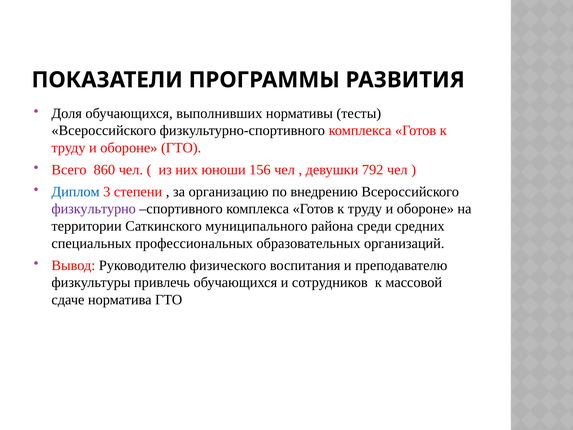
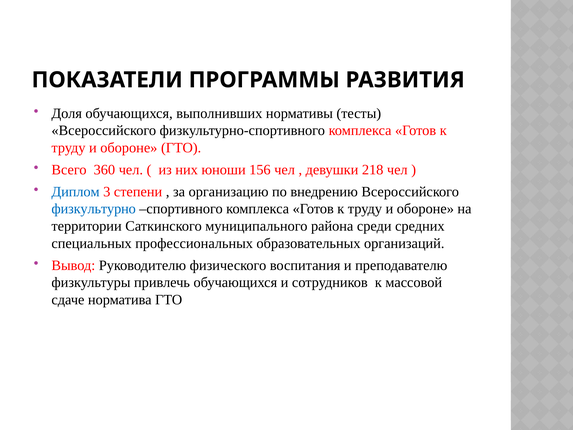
860: 860 -> 360 (104, 170)
792: 792 -> 218 (373, 170)
физкультурно colour: purple -> blue (94, 209)
